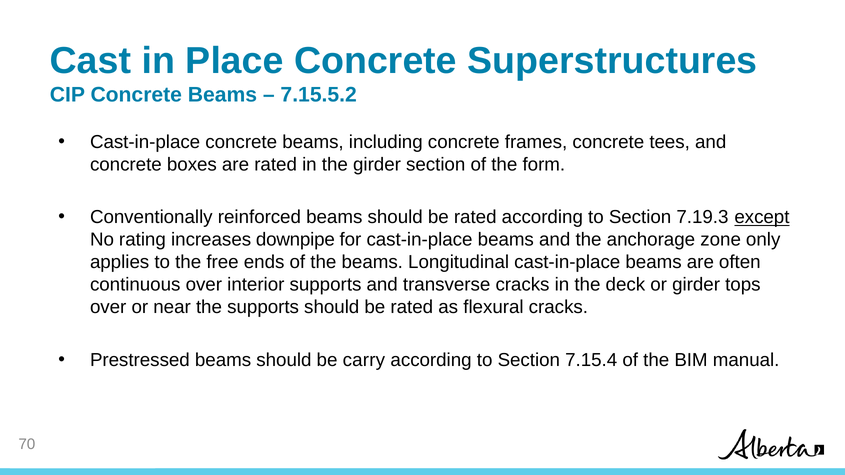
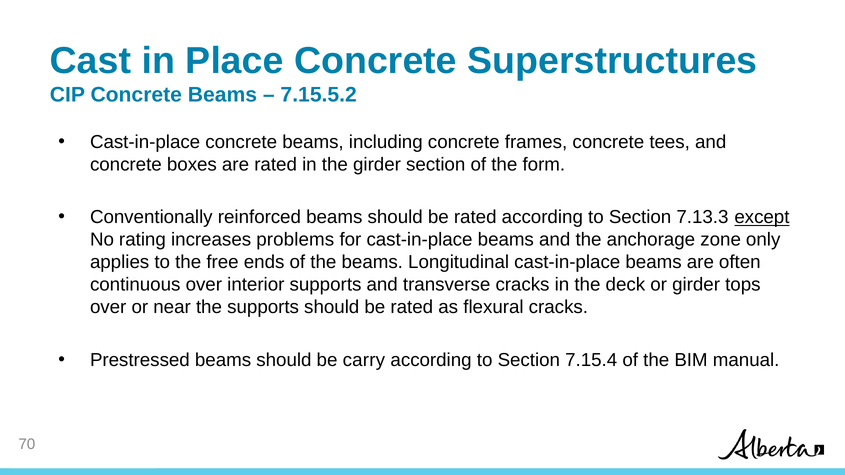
7.19.3: 7.19.3 -> 7.13.3 (702, 217)
downpipe: downpipe -> problems (295, 240)
